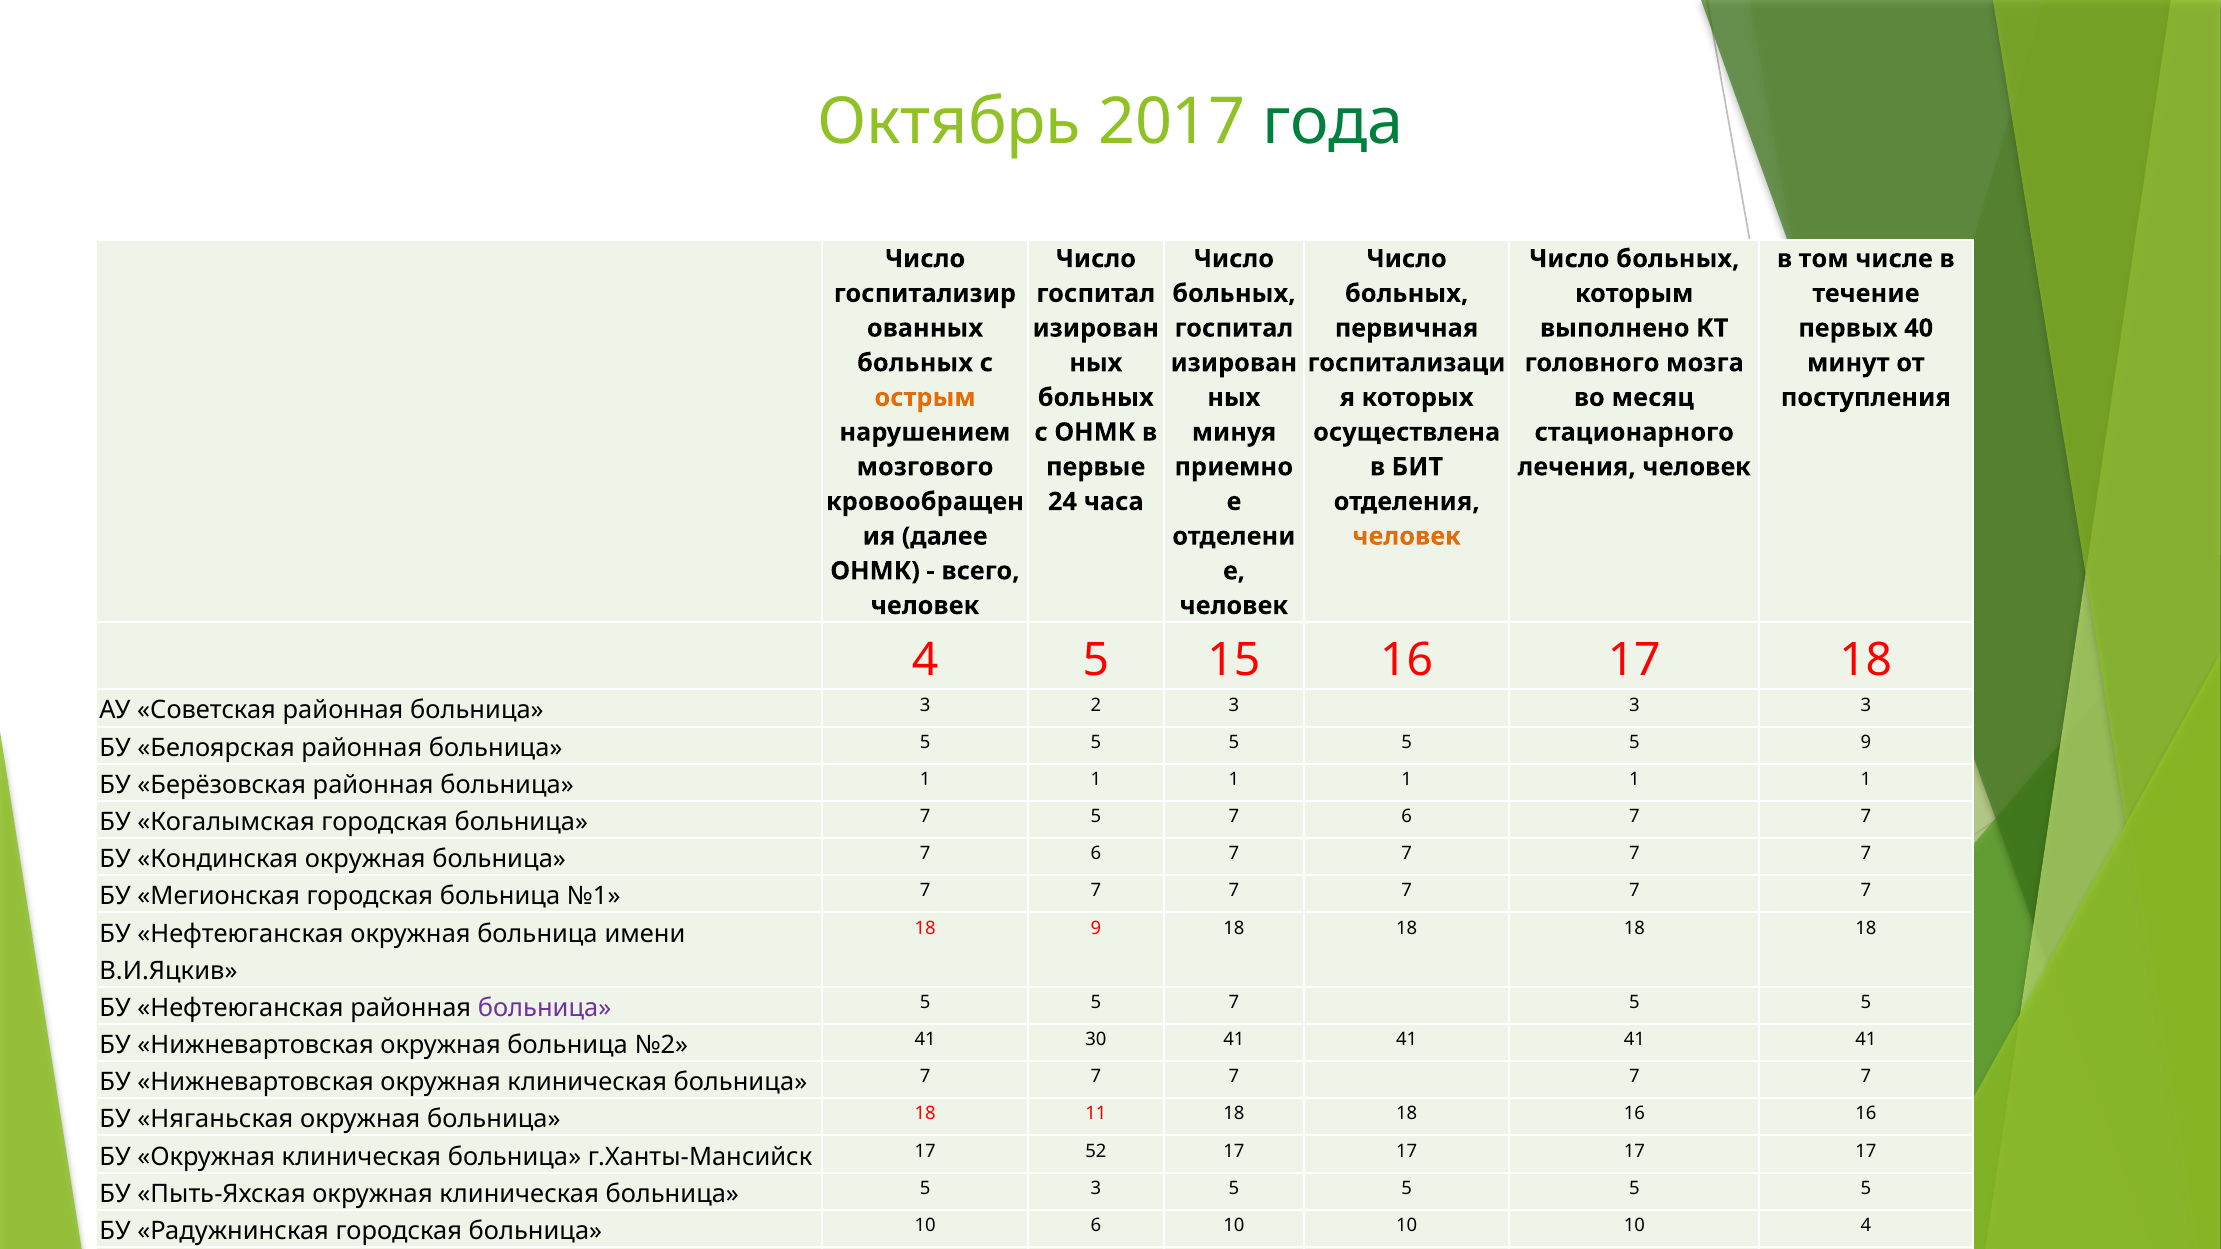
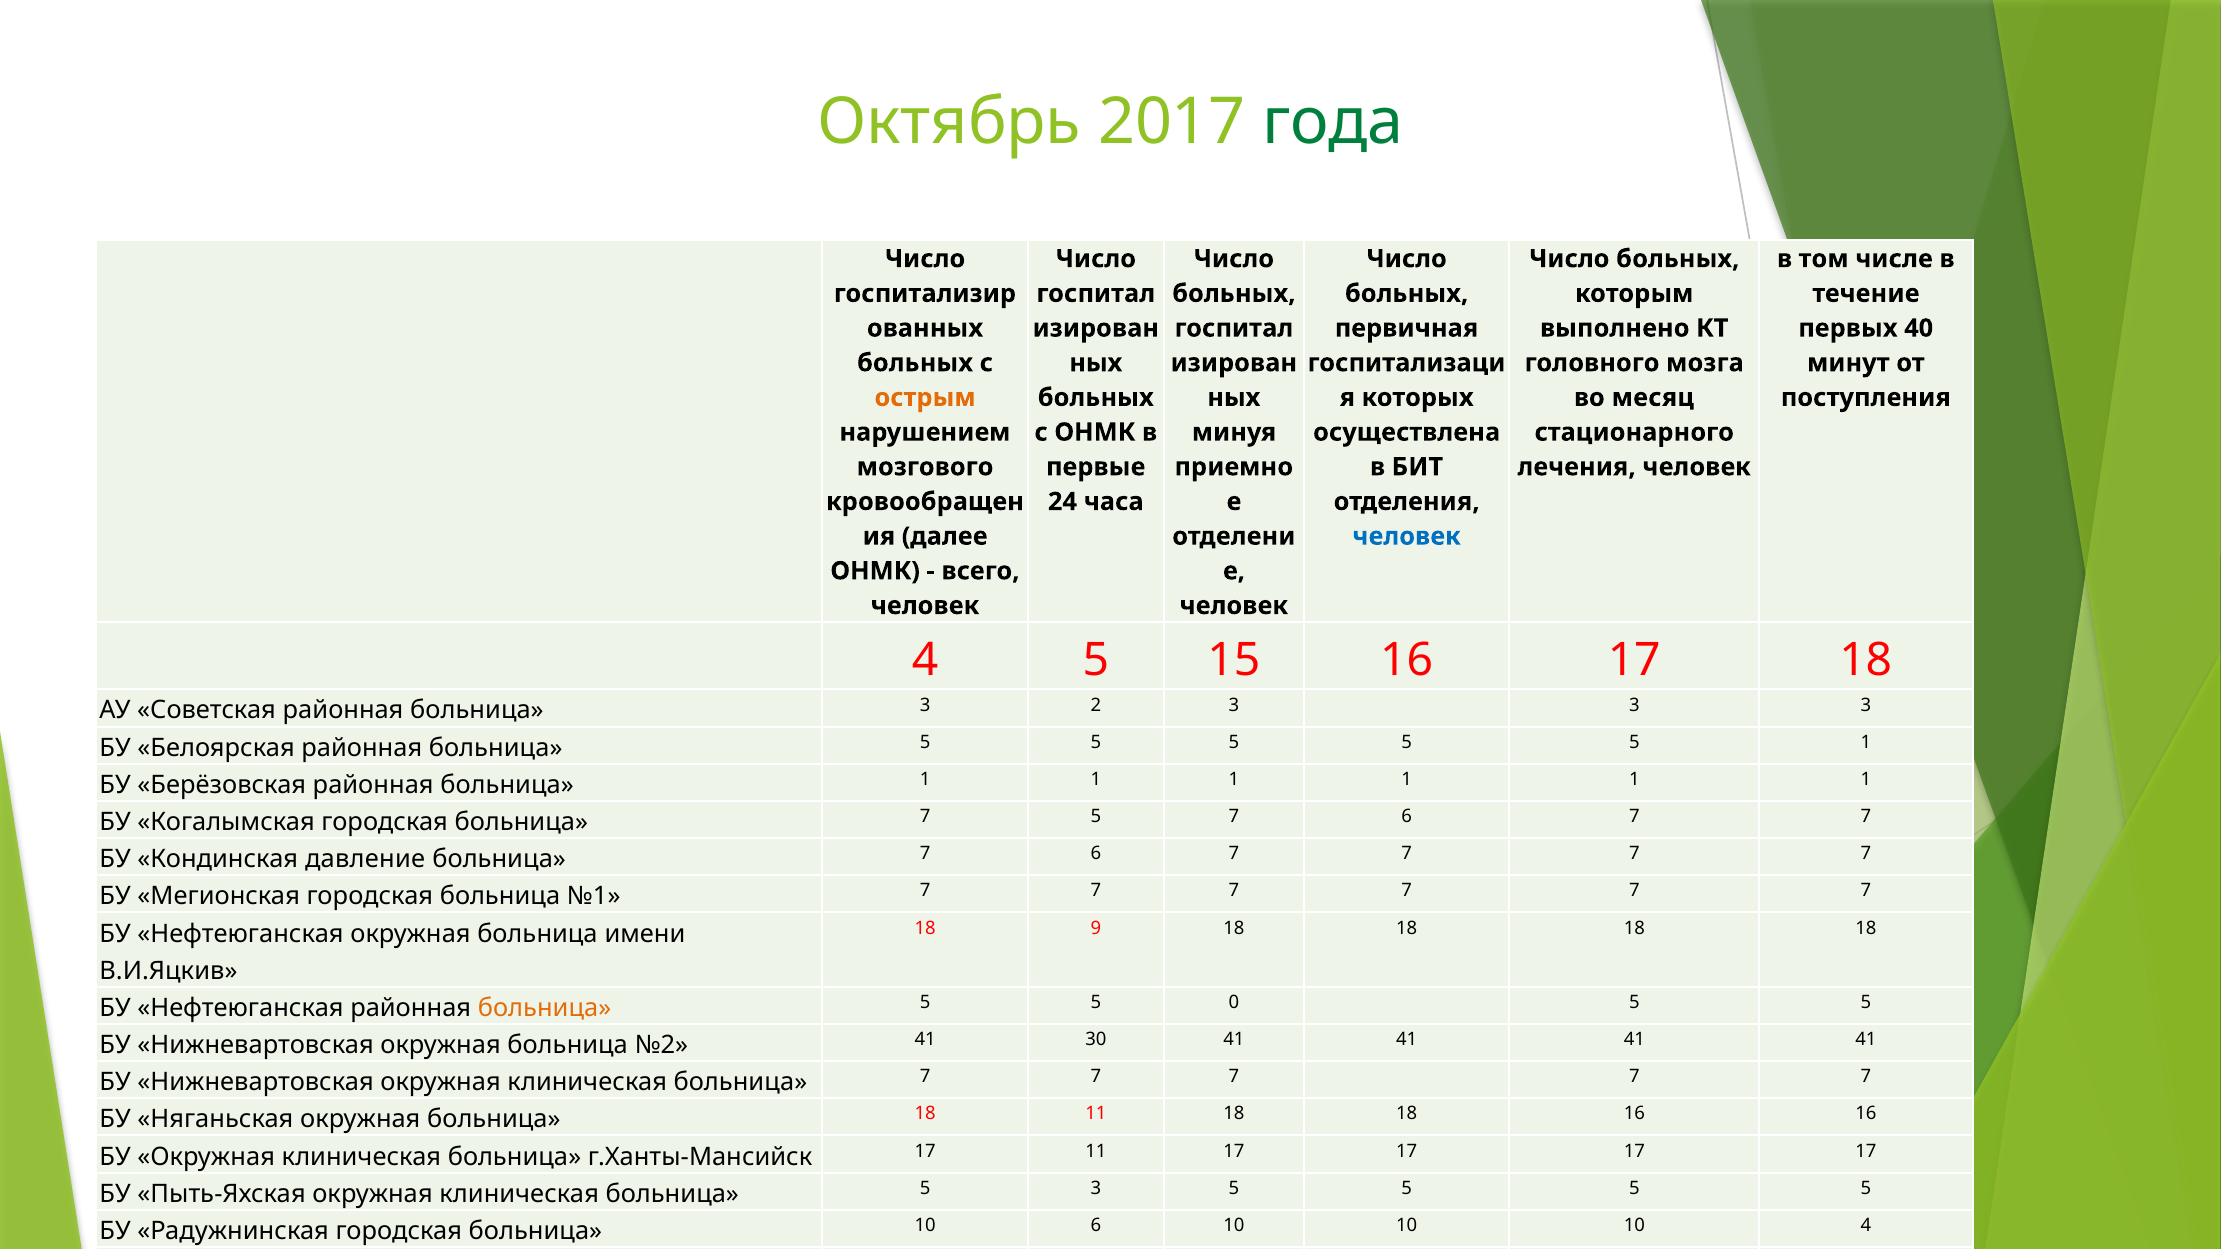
человек colour: orange -> blue (1407, 536)
5 9: 9 -> 1 (1866, 742)
Кондинская окружная: окружная -> давление (365, 859)
больница colour: purple -> orange (545, 1008)
5 5 7: 7 -> 0 (1234, 1003)
17 52: 52 -> 11 (1096, 1151)
